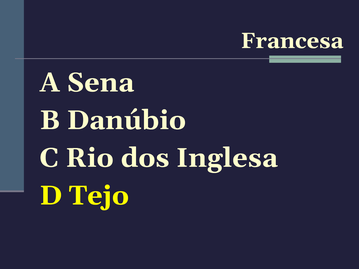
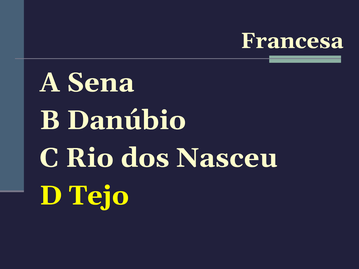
Inglesa: Inglesa -> Nasceu (227, 158)
